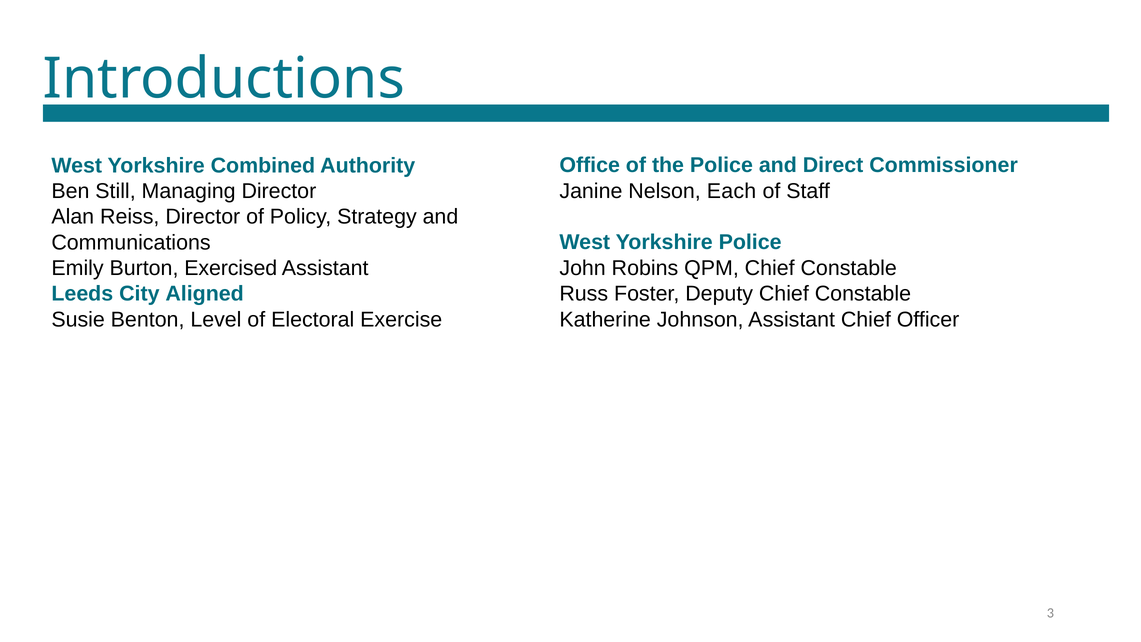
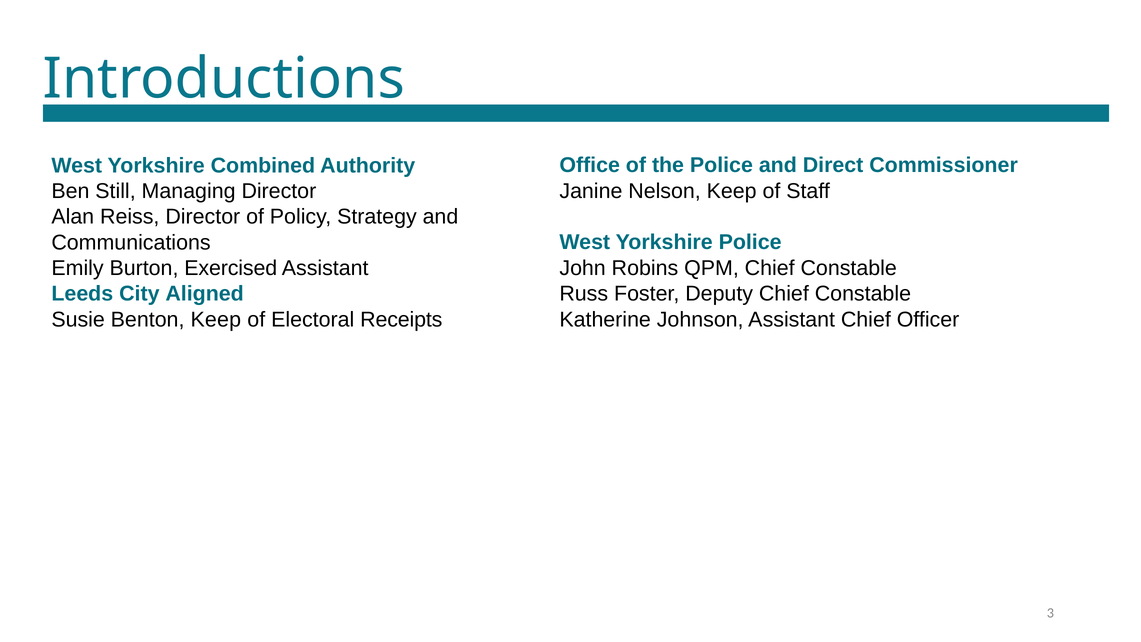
Nelson Each: Each -> Keep (732, 191)
Benton Level: Level -> Keep (216, 319)
Exercise: Exercise -> Receipts (401, 319)
